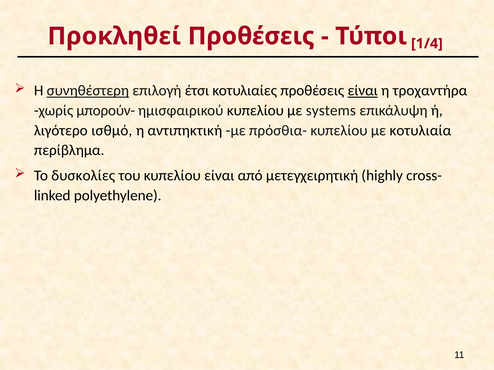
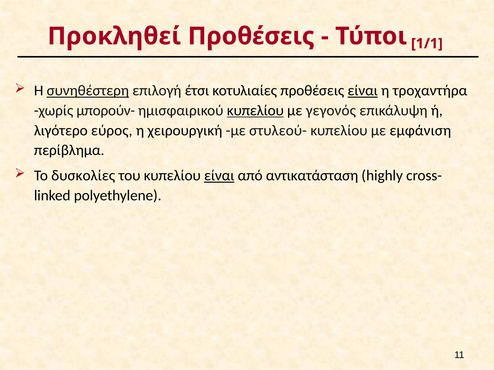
1/4: 1/4 -> 1/1 (427, 44)
κυπελίου underline: none -> present (255, 111)
systems: systems -> γεγονός (331, 111)
ισθμό: ισθμό -> εύρος (112, 131)
αντιπηκτική: αντιπηκτική -> χειρουργική (185, 131)
πρόσθια-: πρόσθια- -> στυλεού- (278, 131)
κοτυλιαία: κοτυλιαία -> εμφάνιση (420, 131)
είναι underline: none -> present (219, 176)
μετεγχειρητική: μετεγχειρητική -> αντικατάσταση (312, 176)
